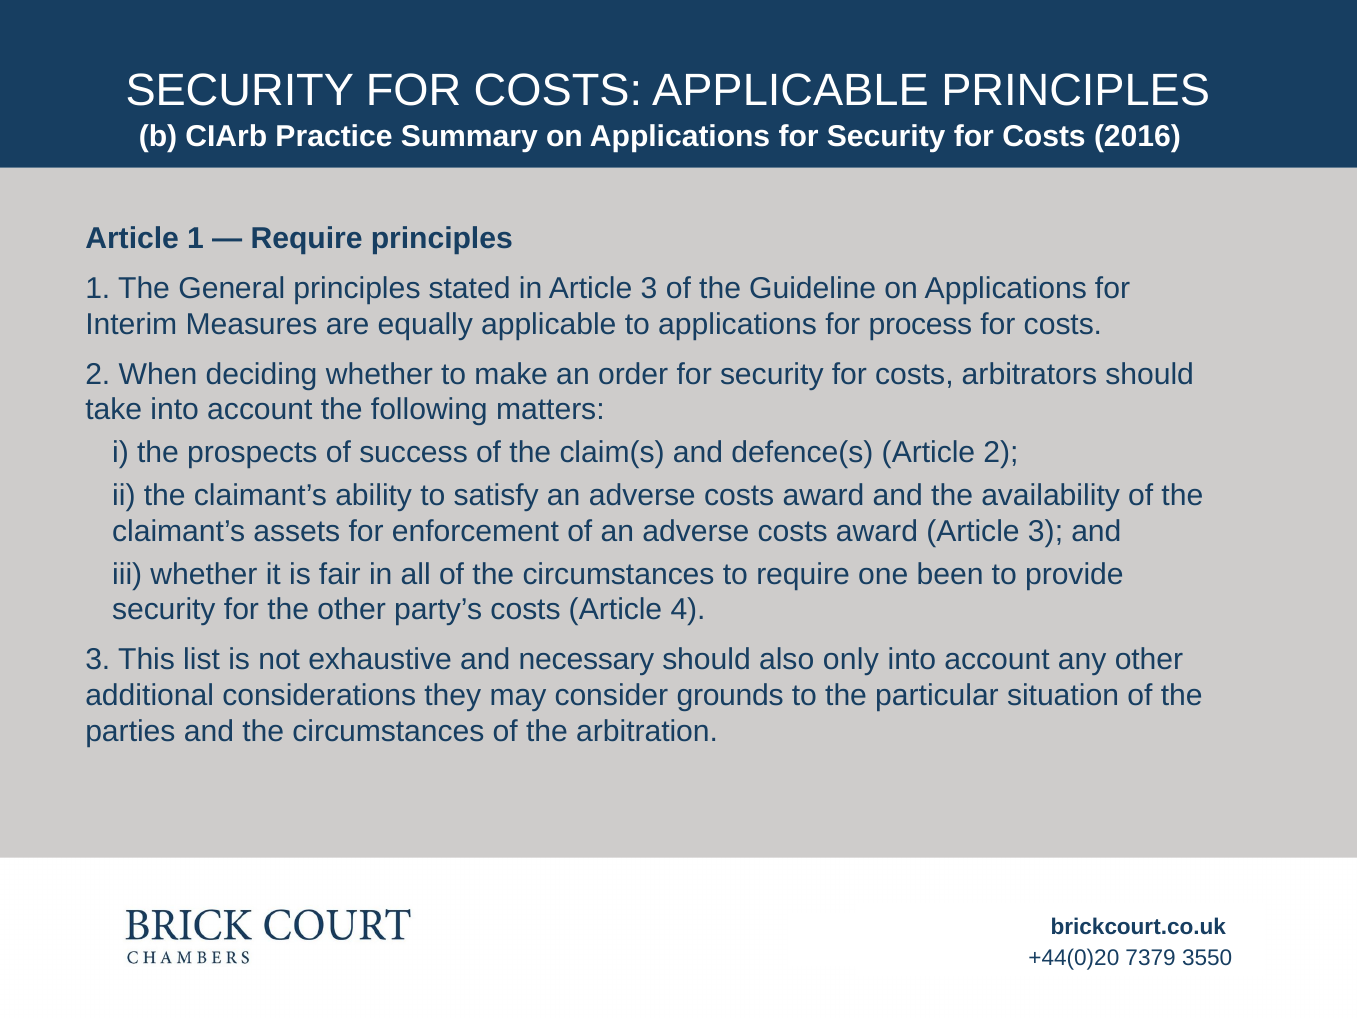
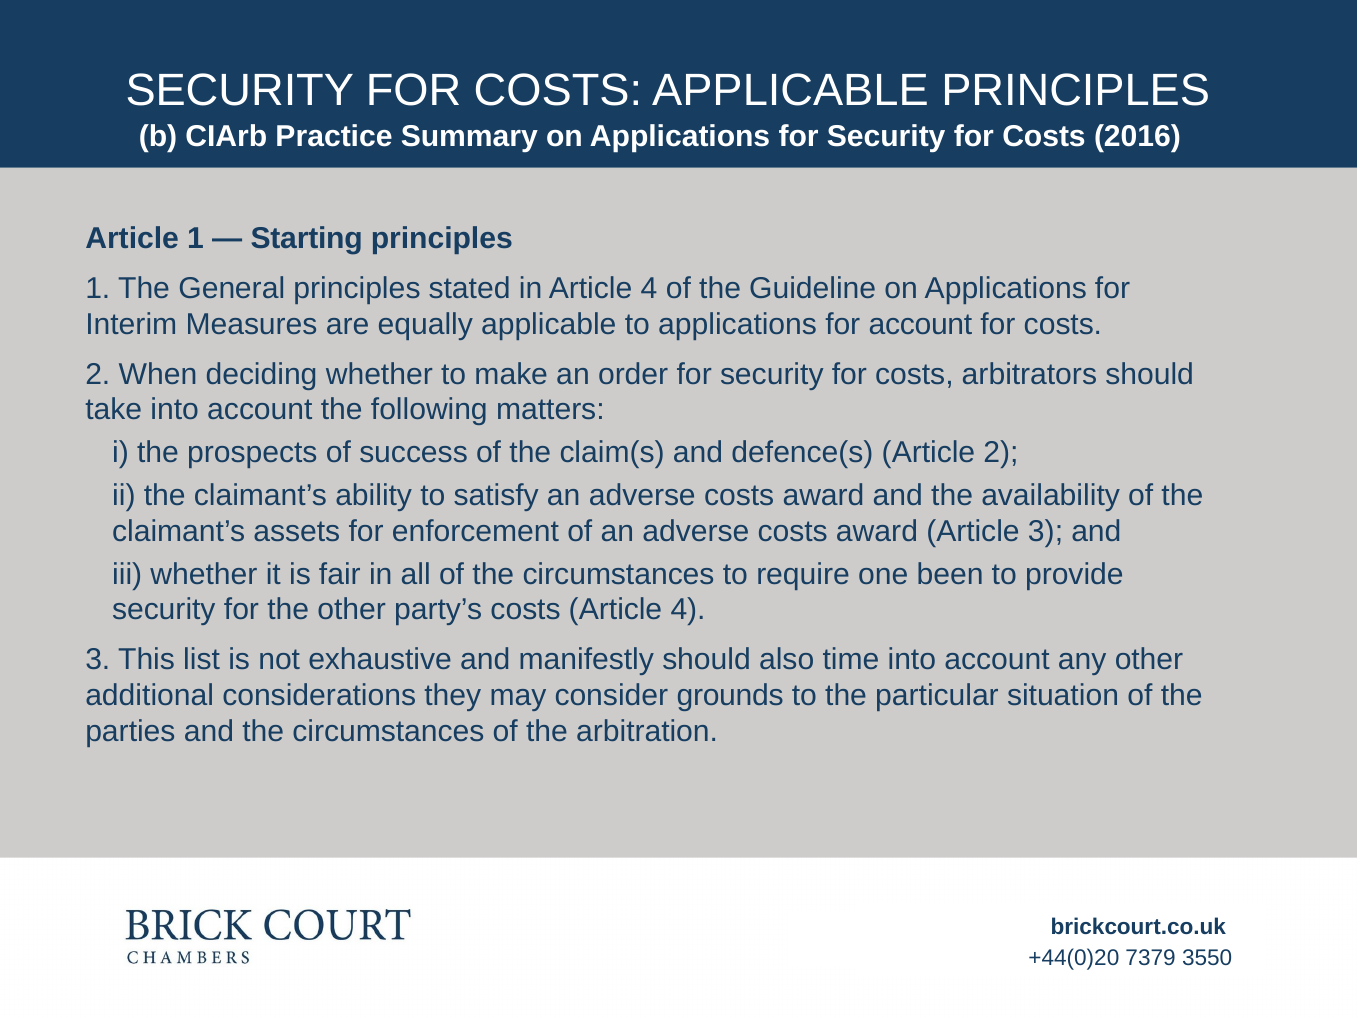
Require: Require -> Starting (307, 238)
in Article 3: 3 -> 4 (649, 288)
for process: process -> account (920, 324)
necessary: necessary -> manifestly (586, 660)
only: only -> time (851, 660)
